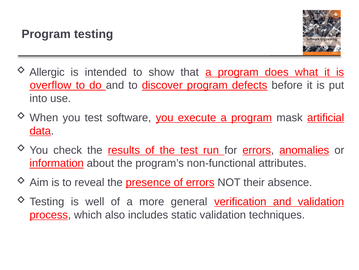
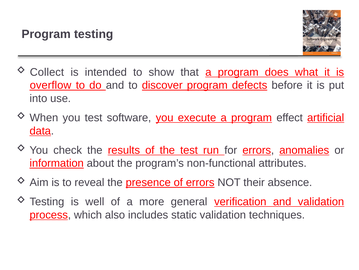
Allergic: Allergic -> Collect (47, 72)
mask: mask -> effect (290, 117)
